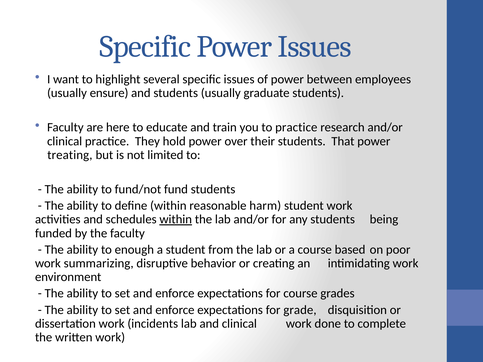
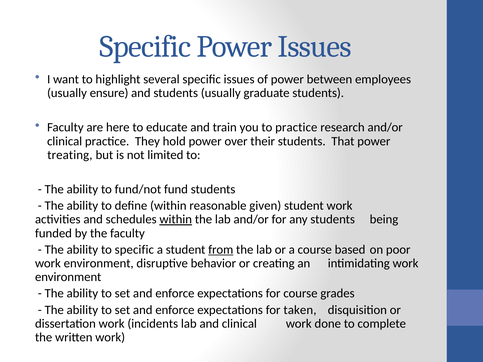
harm: harm -> given (265, 206)
to enough: enough -> specific (134, 250)
from underline: none -> present (221, 250)
summarizing: summarizing -> environment (99, 263)
grade: grade -> taken (300, 310)
